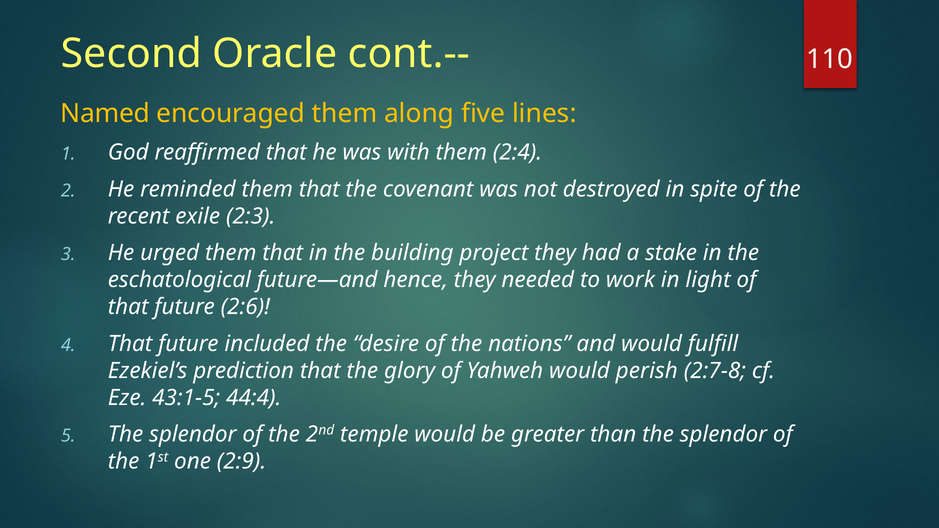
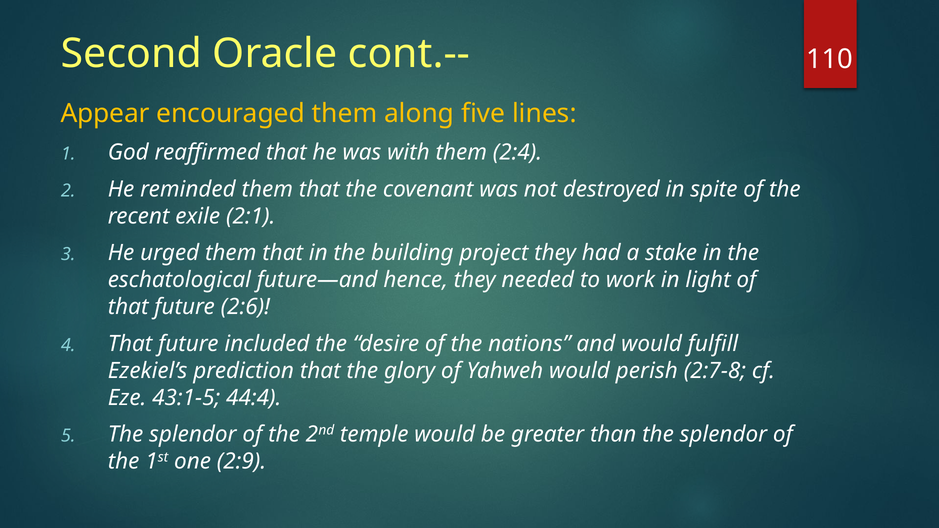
Named: Named -> Appear (105, 114)
2:3: 2:3 -> 2:1 (251, 216)
